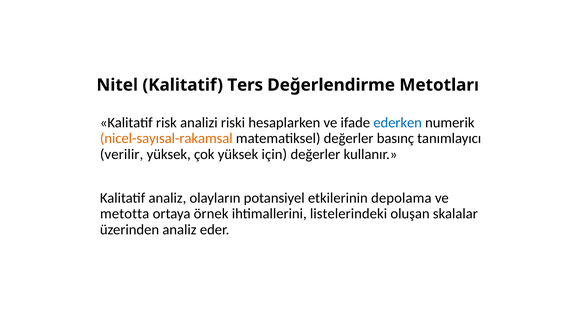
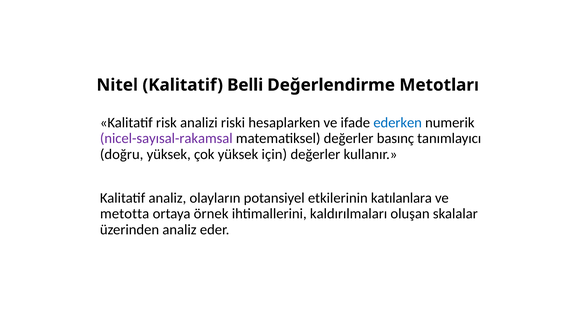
Ters: Ters -> Belli (245, 85)
nicel-sayısal-rakamsal colour: orange -> purple (166, 139)
verilir: verilir -> doğru (122, 154)
depolama: depolama -> katılanlara (401, 198)
listelerindeki: listelerindeki -> kaldırılmaları (349, 214)
